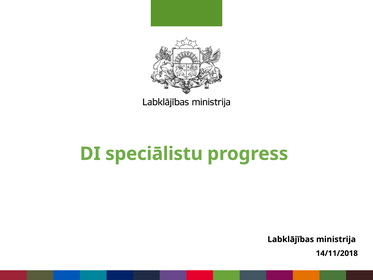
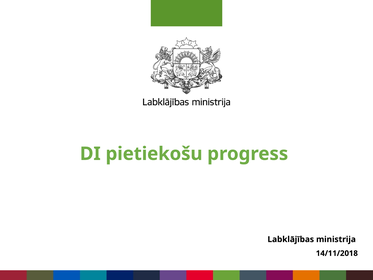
speciālistu: speciālistu -> pietiekošu (154, 154)
